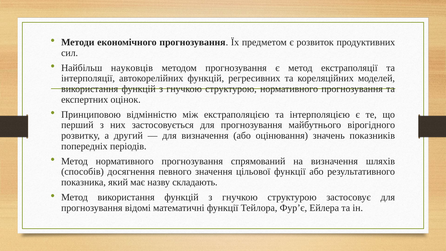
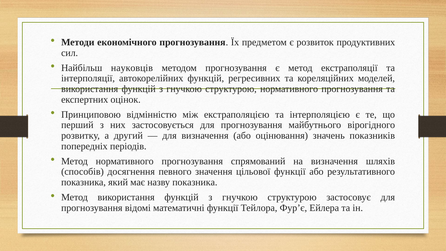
назву складають: складають -> показника (195, 182)
